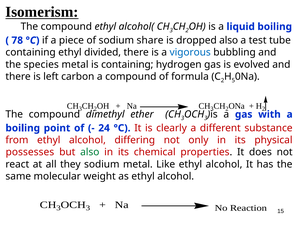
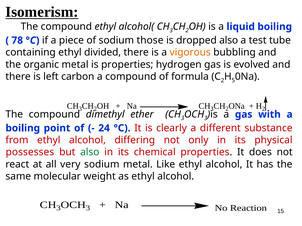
share: share -> those (150, 40)
vigorous colour: blue -> orange (190, 53)
species: species -> organic (41, 65)
is containing: containing -> properties (127, 65)
they: they -> very (70, 165)
